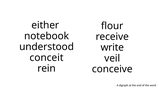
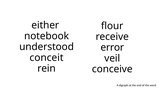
write: write -> error (112, 47)
